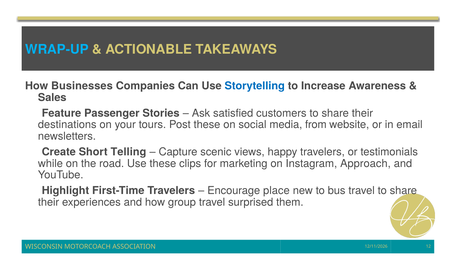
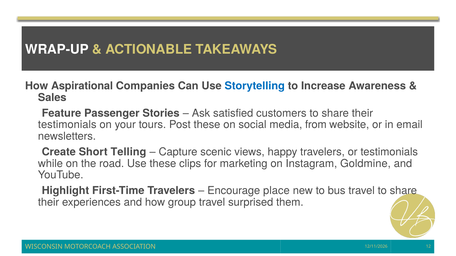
WRAP-UP colour: light blue -> white (57, 49)
Businesses: Businesses -> Aspirational (82, 86)
destinations: destinations -> testimonials (67, 125)
Approach: Approach -> Goldmine (365, 164)
